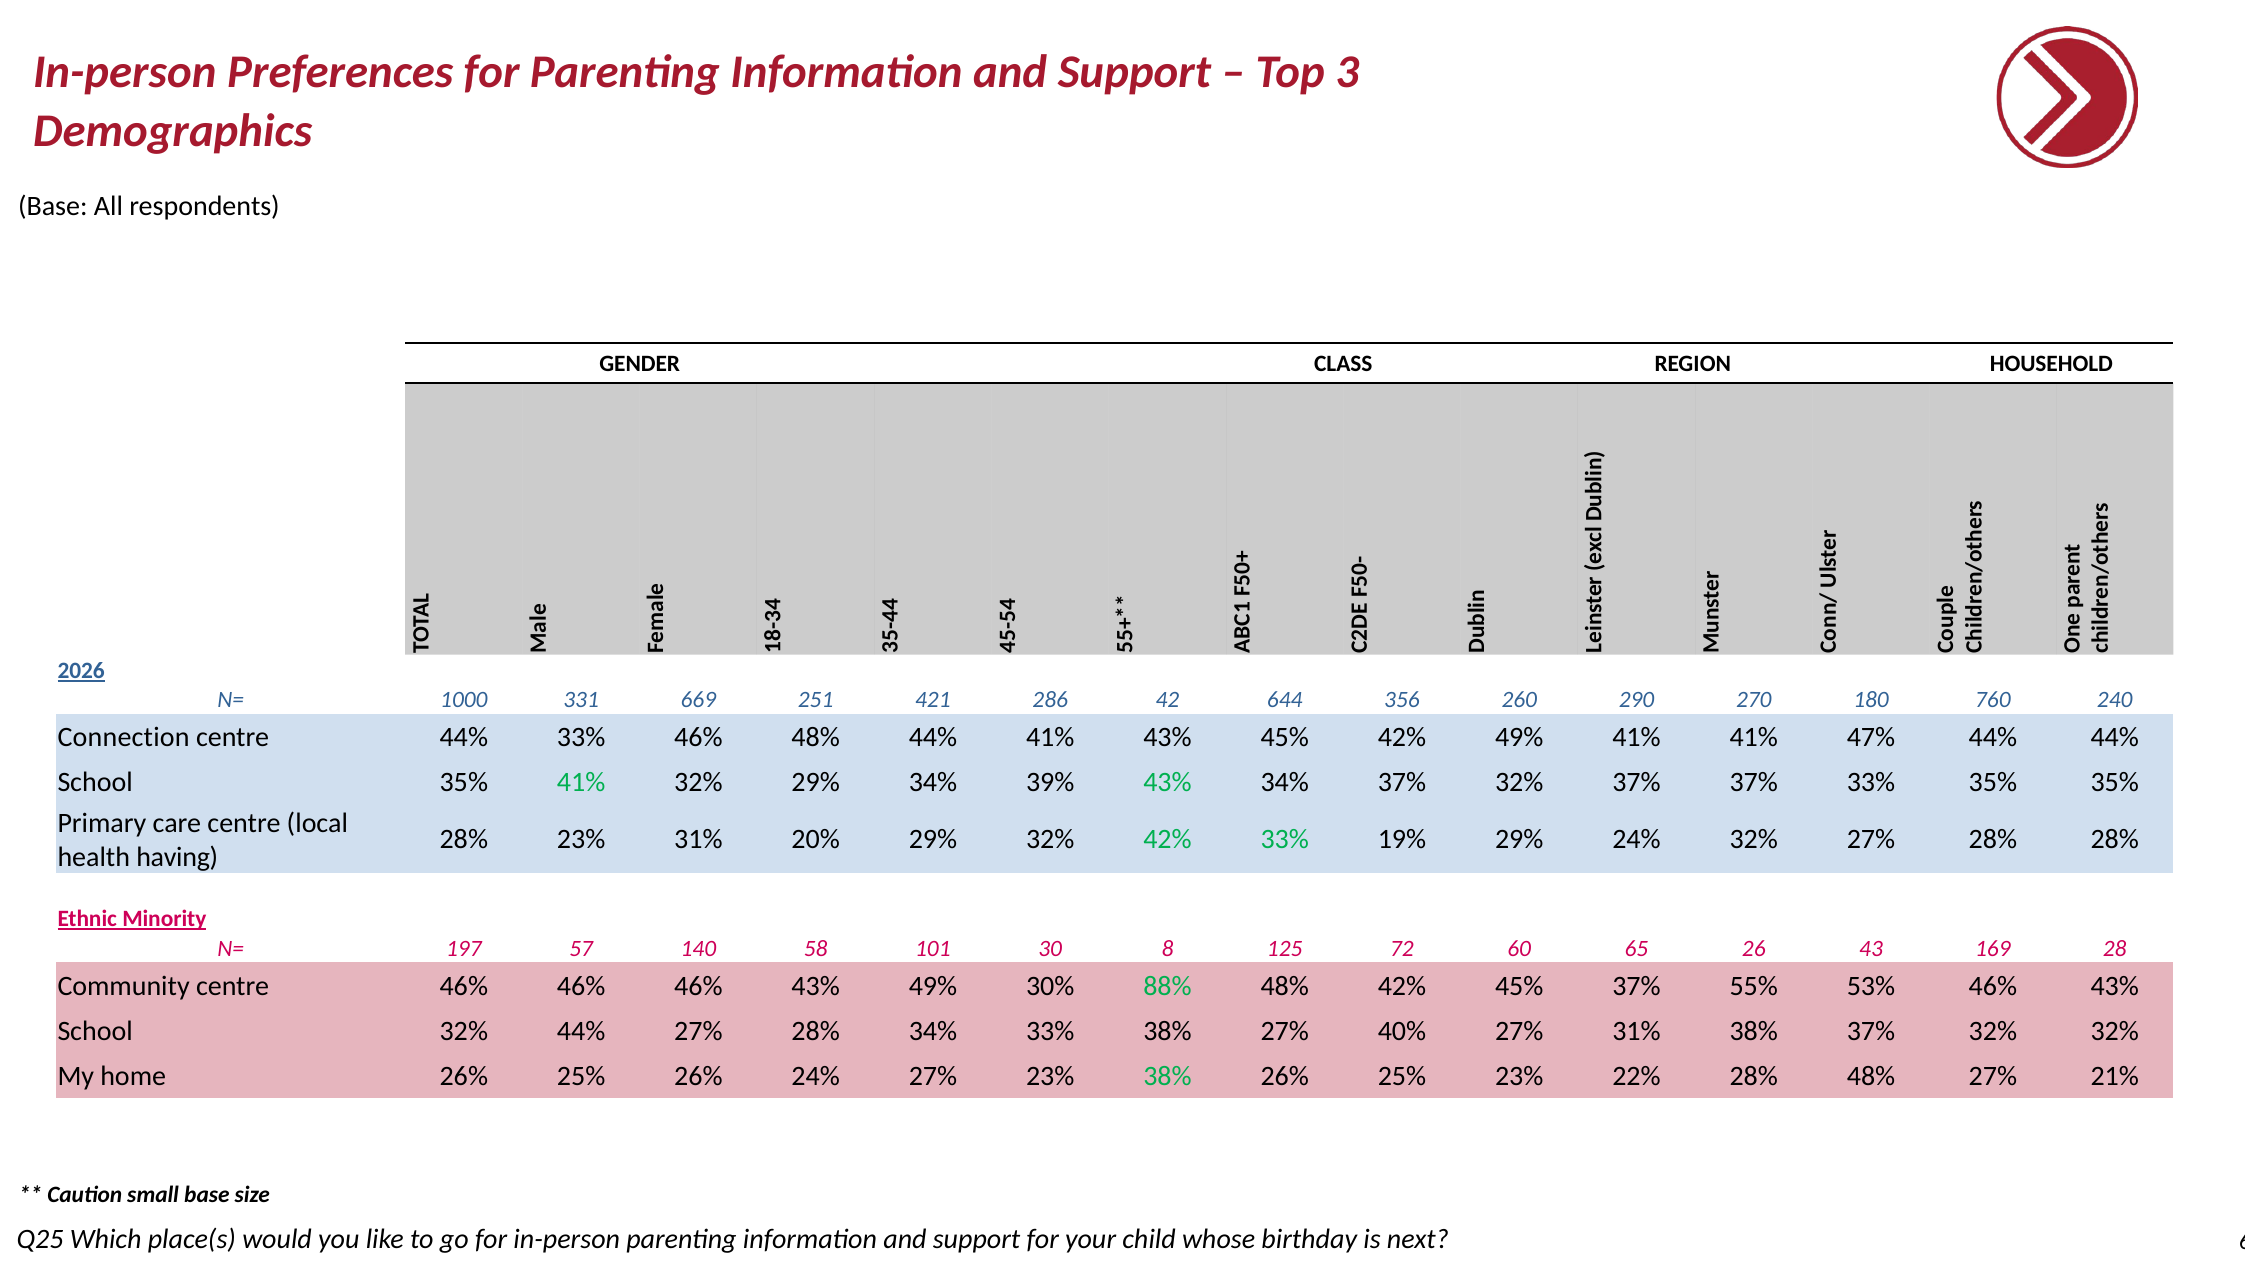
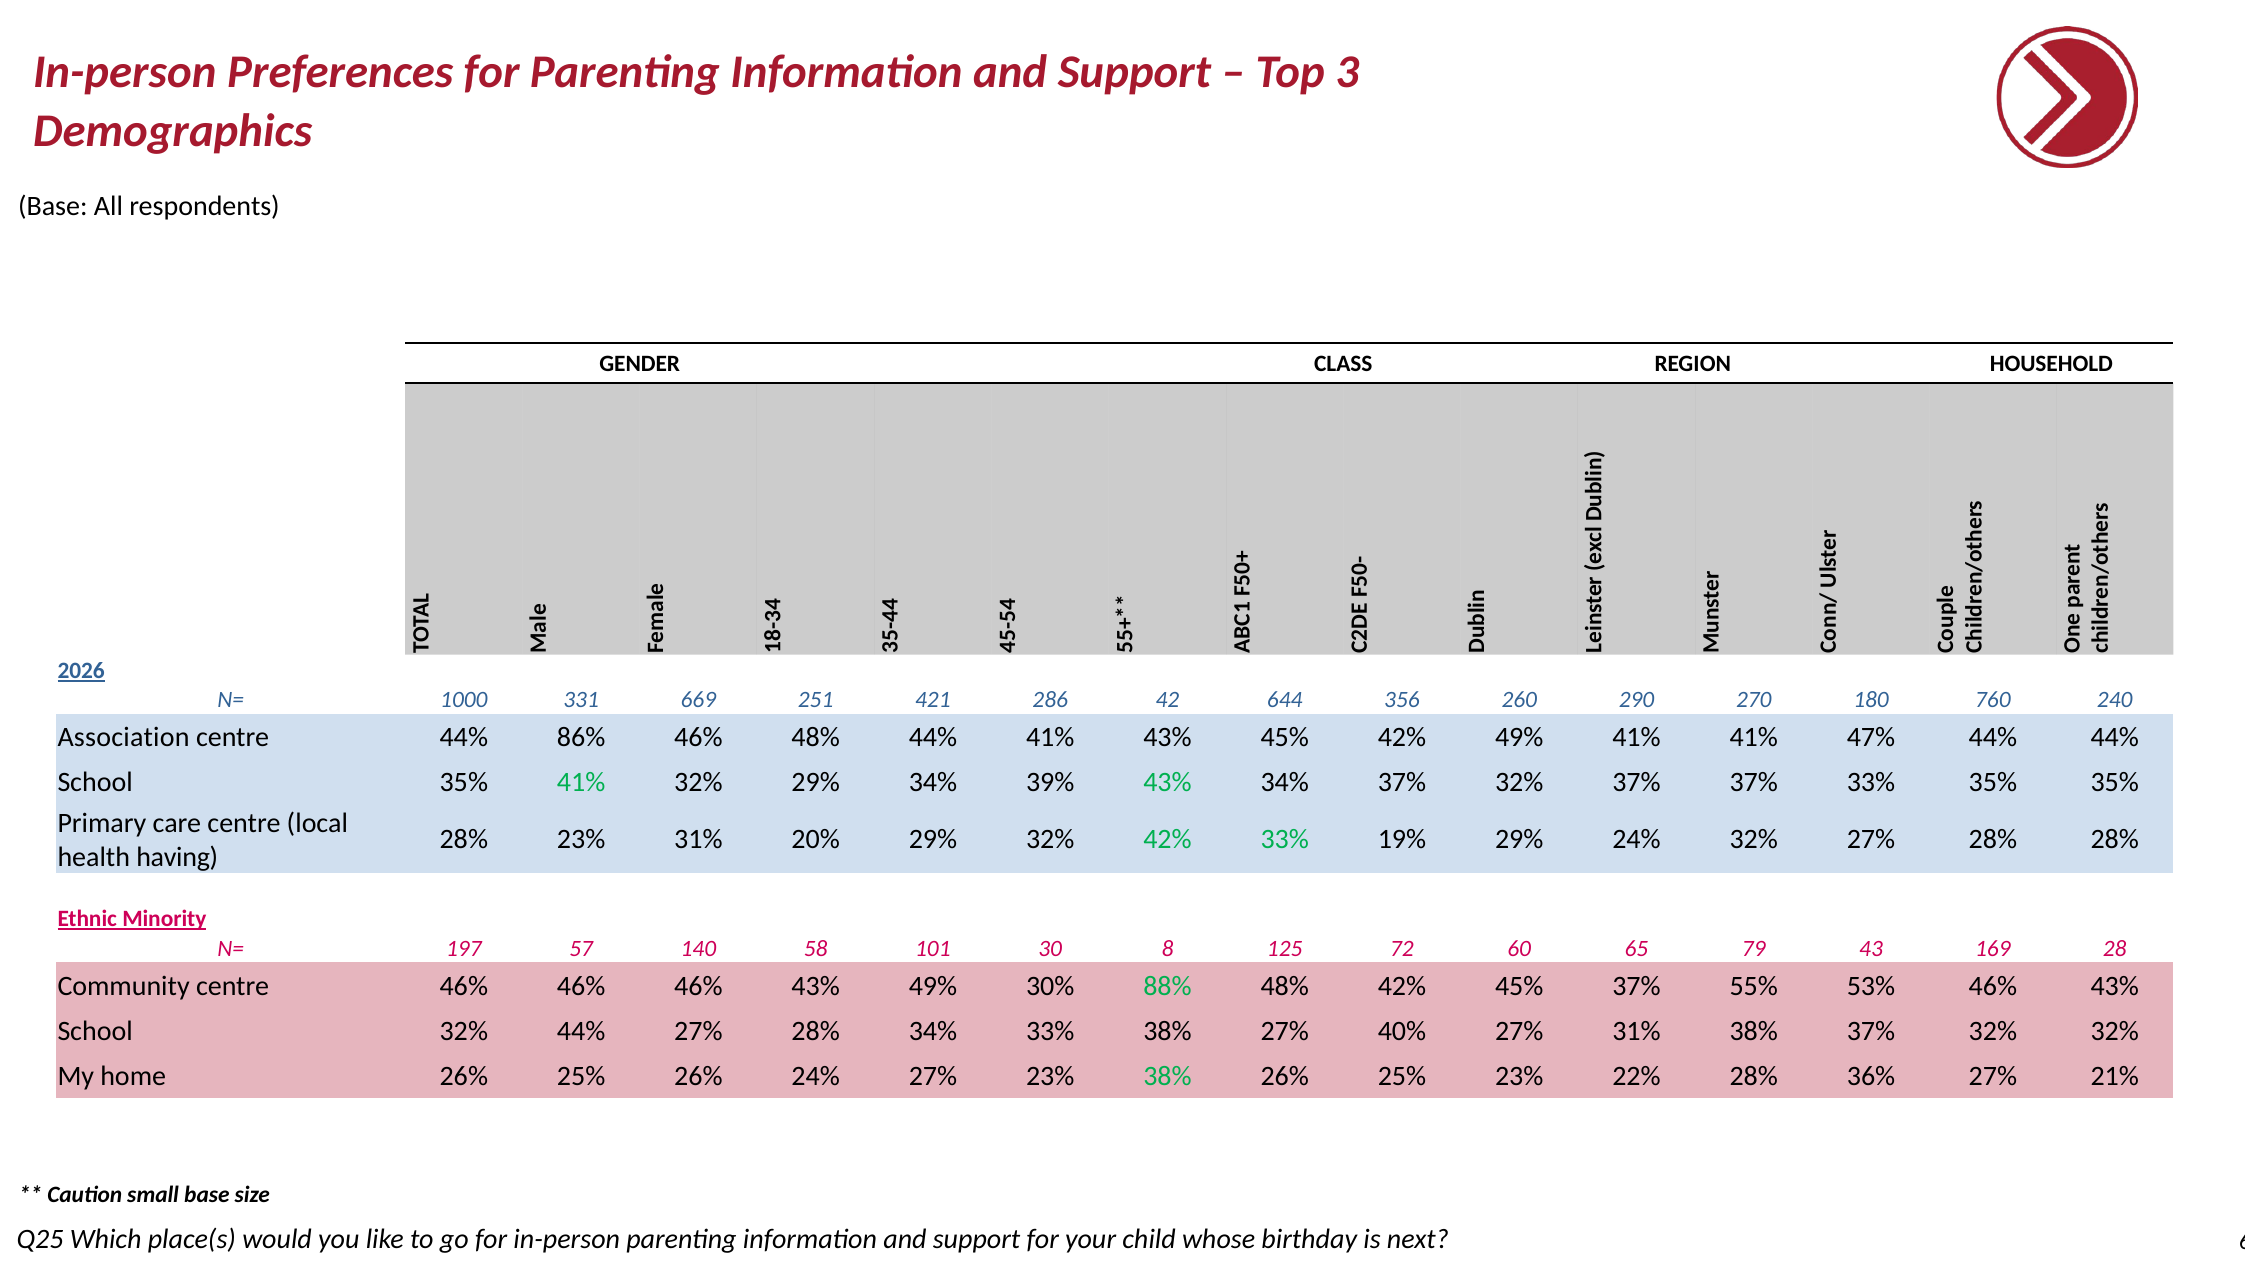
Connection: Connection -> Association (124, 737)
44% 33%: 33% -> 86% (581, 737)
26: 26 -> 79 (1754, 948)
28% 48%: 48% -> 36% (1871, 1076)
